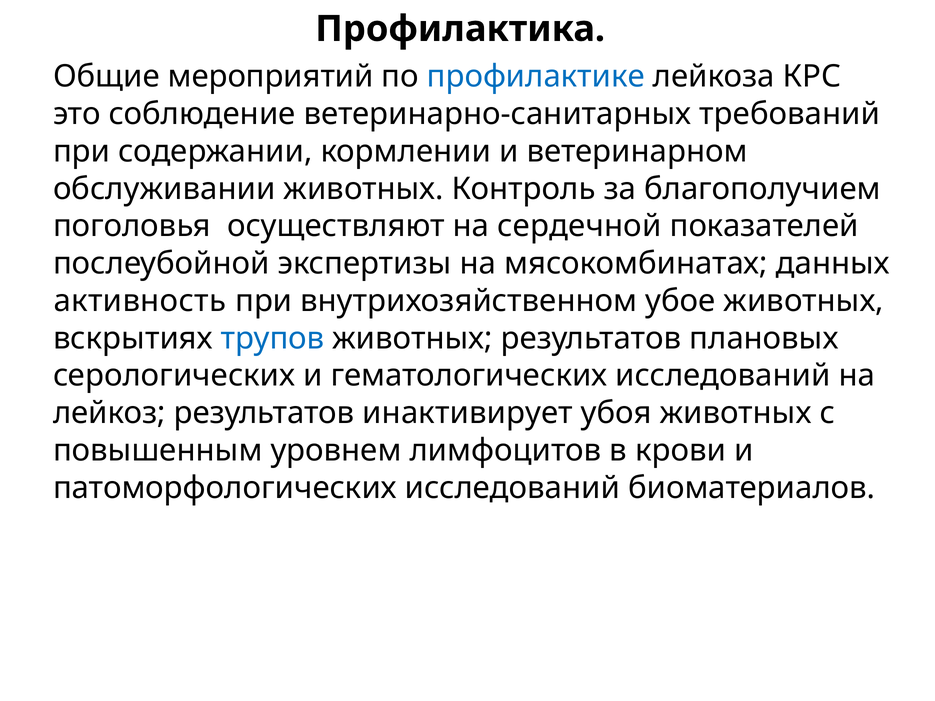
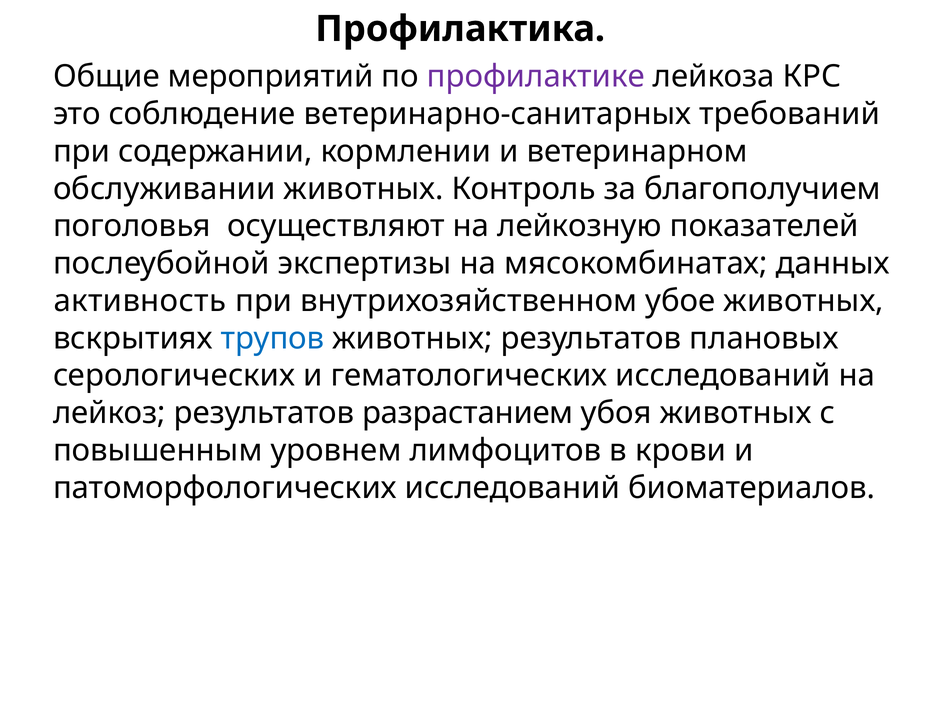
профилактике colour: blue -> purple (536, 77)
сердечной: сердечной -> лейкозную (579, 226)
инактивирует: инактивирует -> разрастанием (468, 413)
